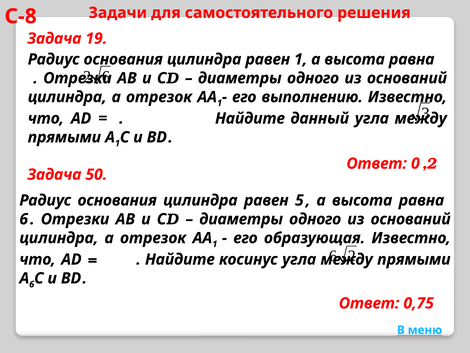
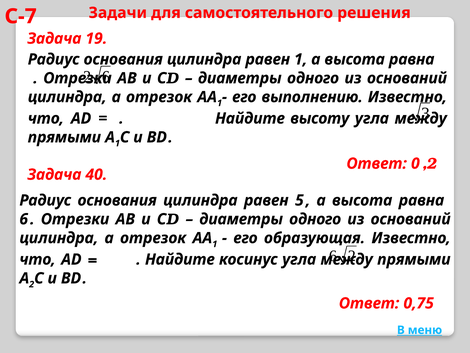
С-8: С-8 -> С-7 (21, 16)
данный: данный -> высоту (320, 118)
50: 50 -> 40 (96, 174)
А 6: 6 -> 2 (32, 284)
